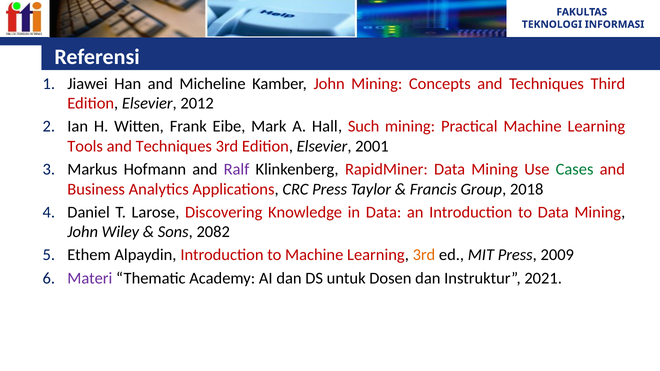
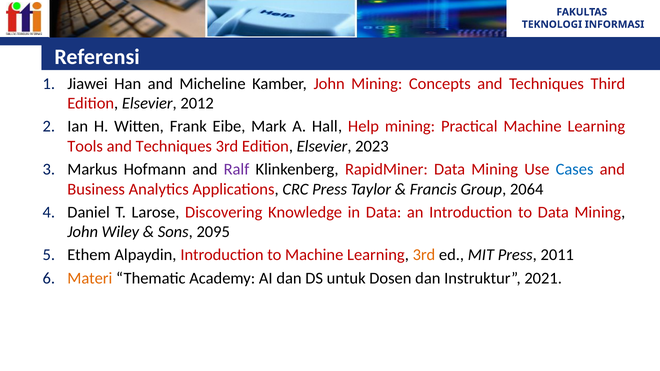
Such: Such -> Help (364, 127)
2001: 2001 -> 2023 (372, 146)
Cases colour: green -> blue (575, 169)
2018: 2018 -> 2064 (527, 189)
2082: 2082 -> 2095 (213, 232)
2009: 2009 -> 2011 (557, 255)
Materi colour: purple -> orange (90, 278)
